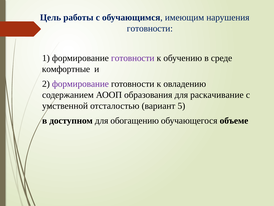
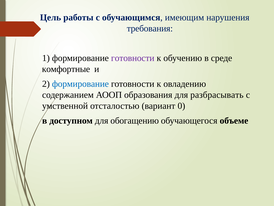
готовности: готовности -> требования (150, 28)
формирование colour: purple -> blue (80, 84)
раскачивание: раскачивание -> разбрасывать (217, 95)
5: 5 -> 0 (181, 106)
